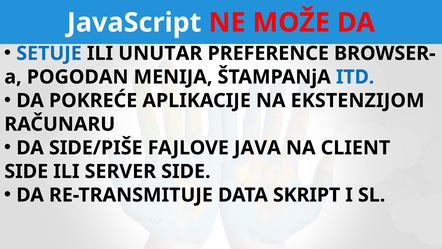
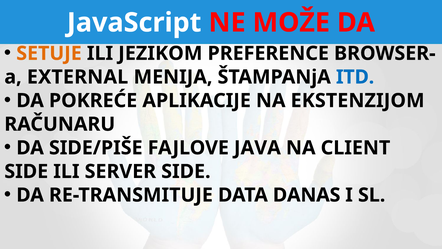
SETUJE colour: blue -> orange (49, 53)
UNUTAR: UNUTAR -> JEZIKOM (160, 53)
POGODAN: POGODAN -> EXTERNAL (78, 77)
SKRIPT: SKRIPT -> DANAS (307, 195)
